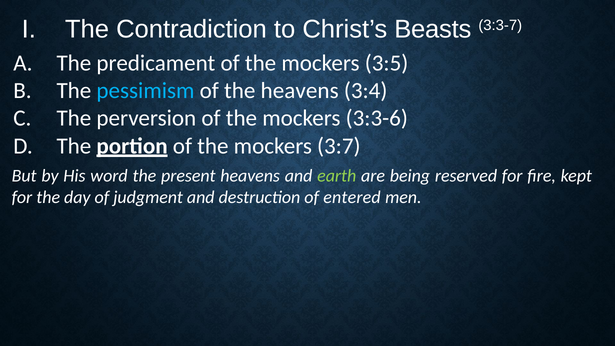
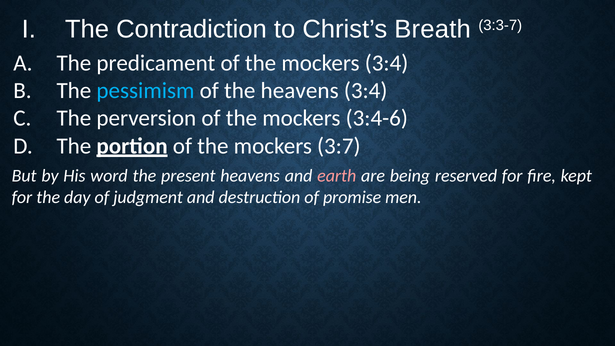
Beasts: Beasts -> Breath (433, 30)
mockers 3:5: 3:5 -> 3:4 (387, 63)
3:3-6: 3:3-6 -> 3:4-6 (377, 118)
earth colour: light green -> pink (337, 176)
entered: entered -> promise (352, 197)
